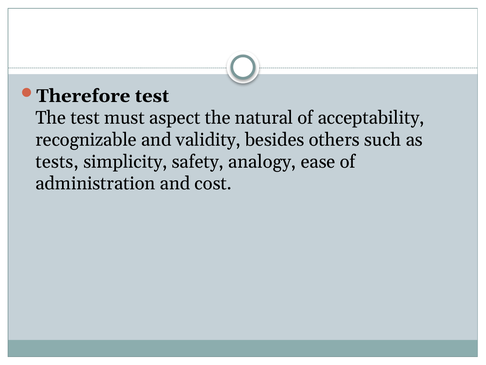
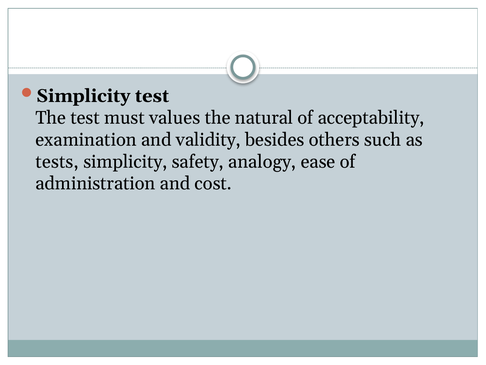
Therefore: Therefore -> Simplicity (83, 96)
aspect: aspect -> values (175, 118)
recognizable: recognizable -> examination (86, 140)
